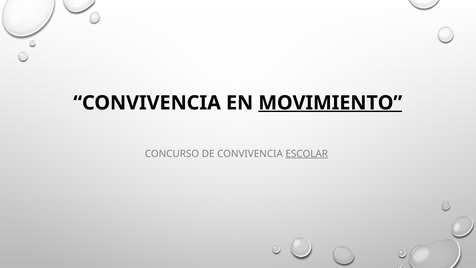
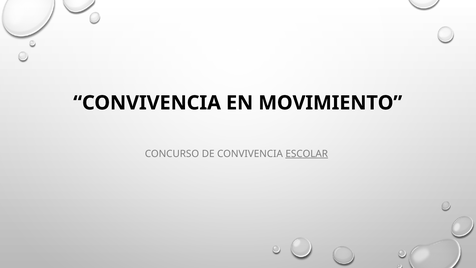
MOVIMIENTO underline: present -> none (330, 103)
